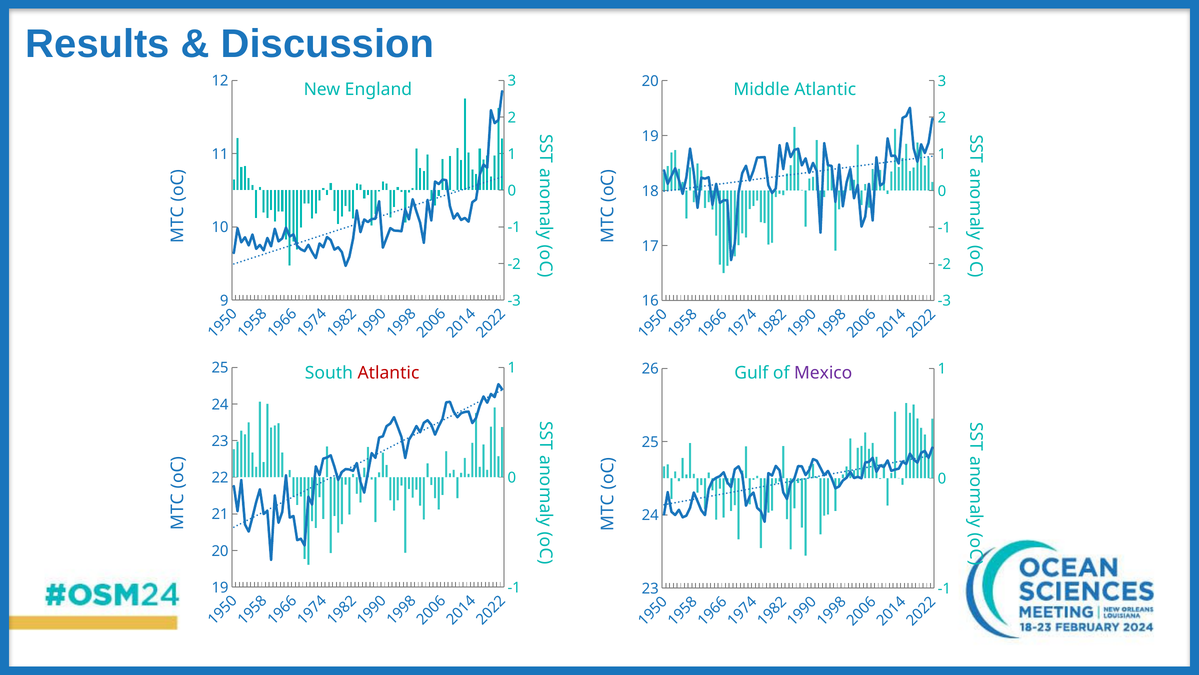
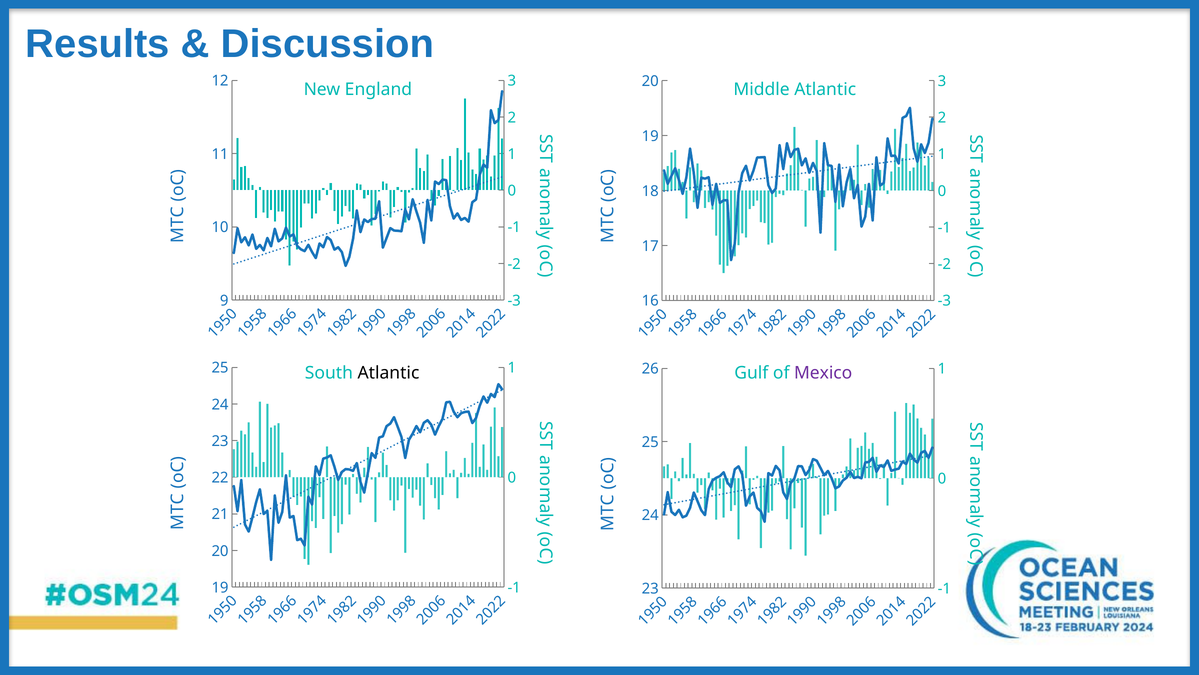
Atlantic colour: red -> black (388, 373)
